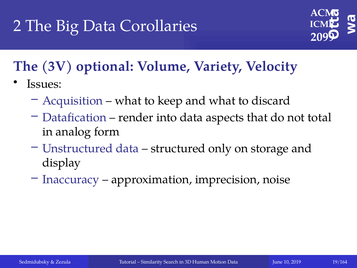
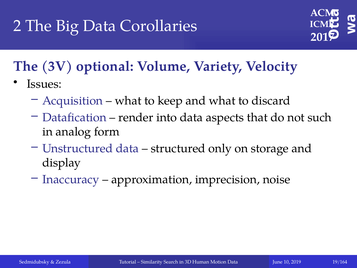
2099: 2099 -> 2017 (323, 37)
total: total -> such (320, 117)
